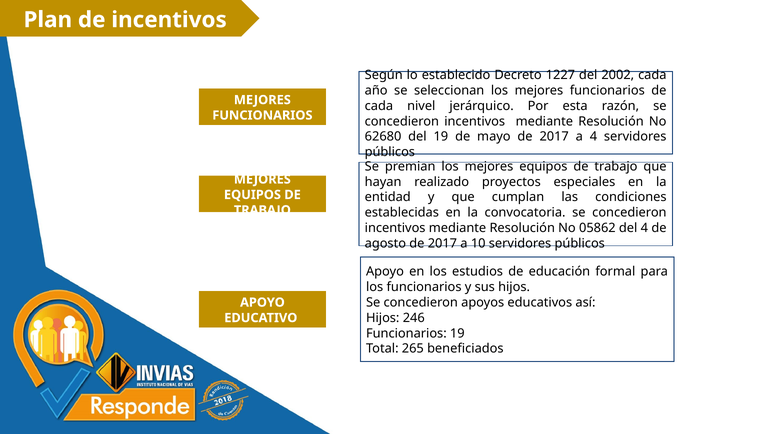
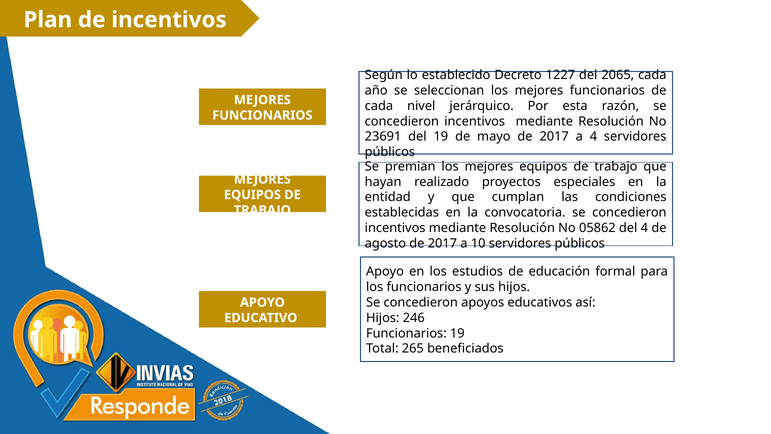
2002: 2002 -> 2065 (618, 75)
62680: 62680 -> 23691 (383, 137)
